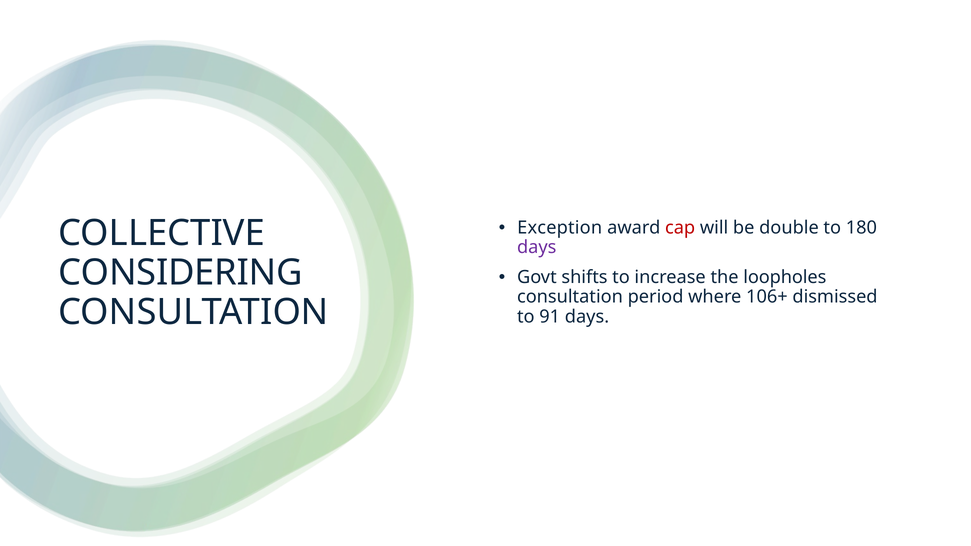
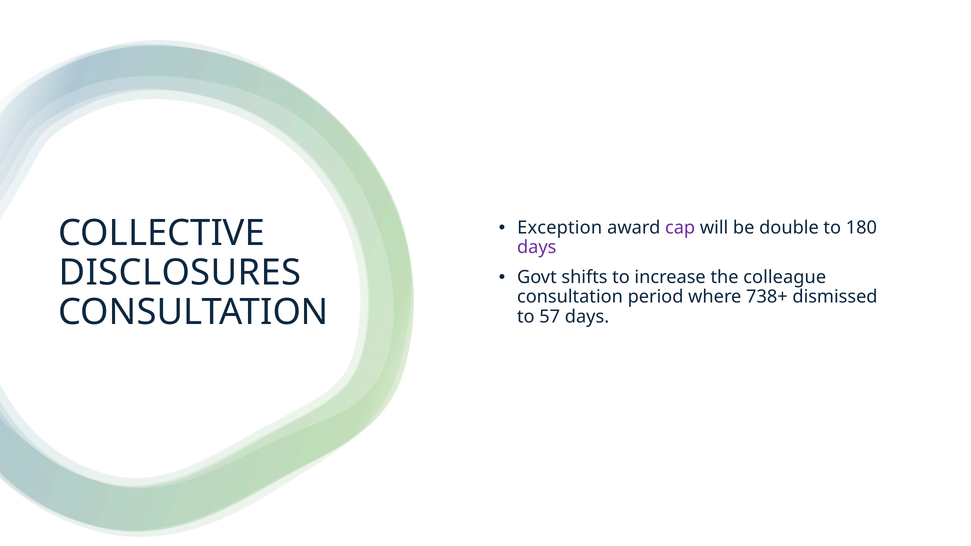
cap colour: red -> purple (680, 228)
CONSIDERING: CONSIDERING -> DISCLOSURES (180, 273)
loopholes: loopholes -> colleague (785, 277)
106+: 106+ -> 738+ (767, 297)
91: 91 -> 57 (550, 317)
